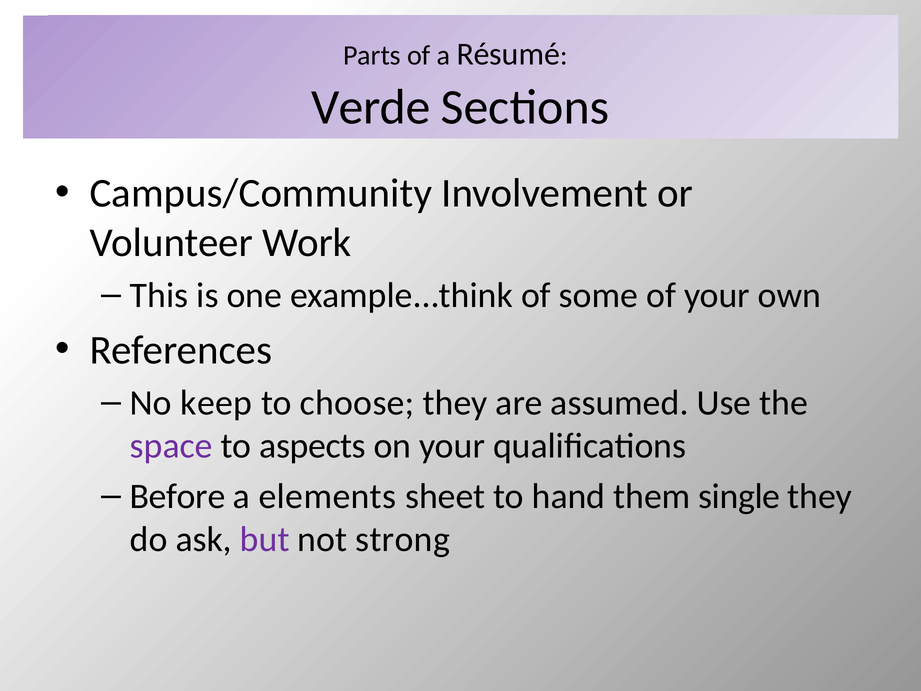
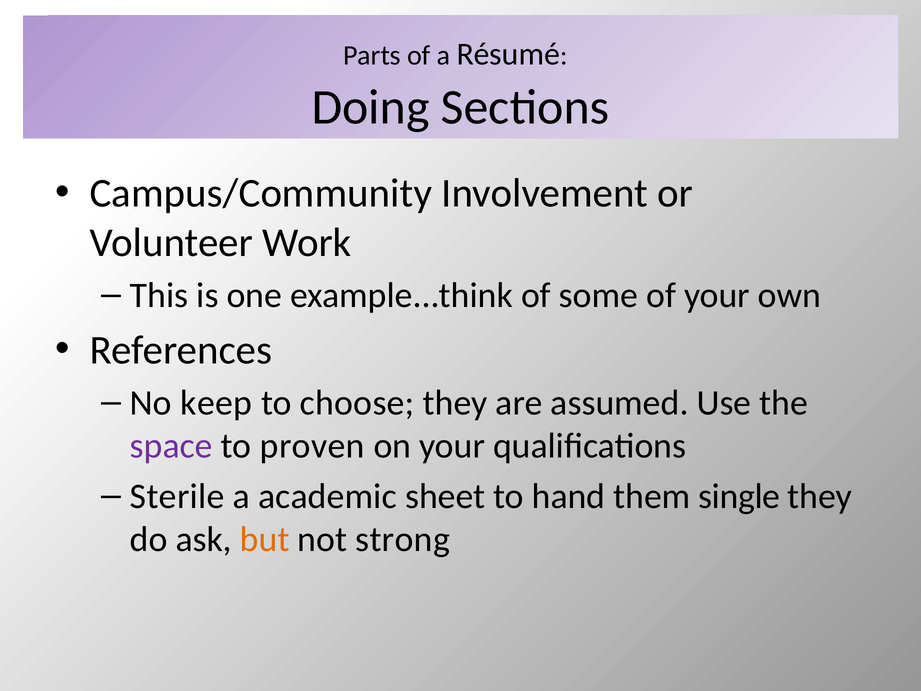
Verde: Verde -> Doing (371, 107)
aspects: aspects -> proven (312, 446)
Before: Before -> Sterile (177, 496)
elements: elements -> academic (328, 496)
but colour: purple -> orange (265, 539)
